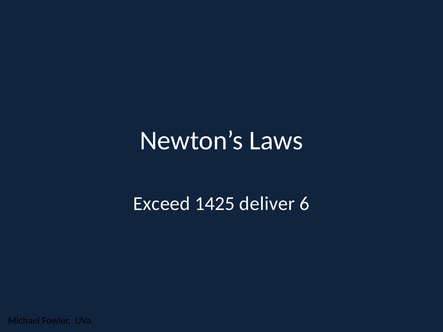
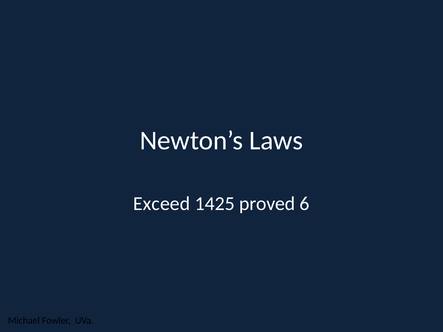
deliver: deliver -> proved (267, 204)
